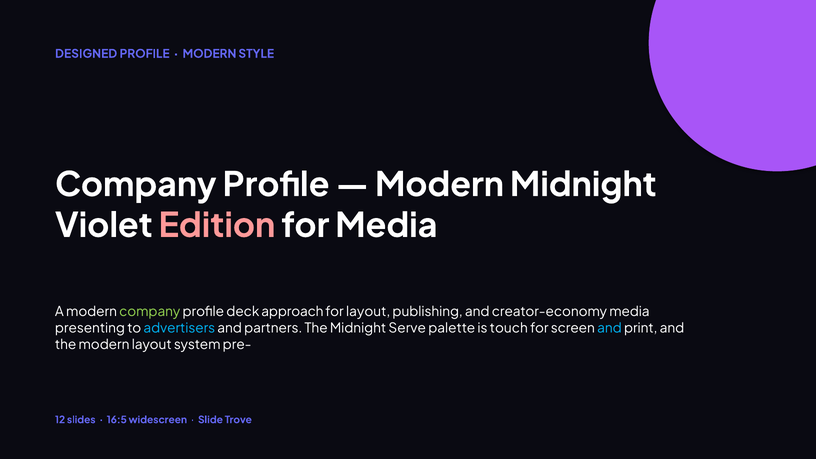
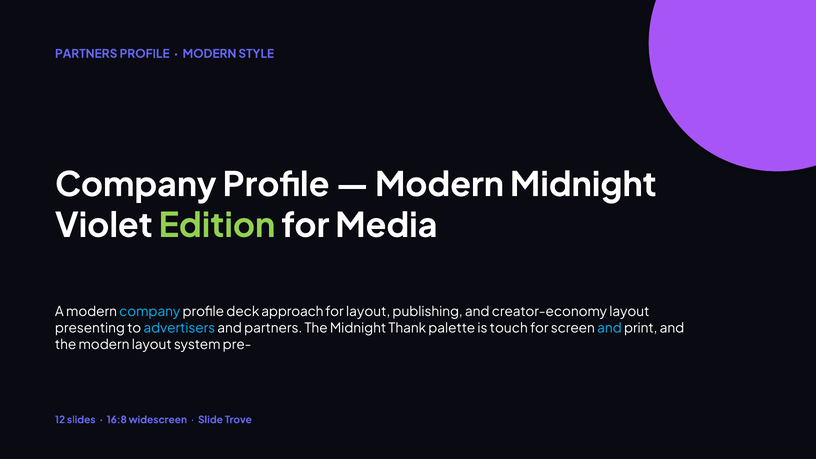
DESIGNED: DESIGNED -> PARTNERS (86, 54)
Edition colour: pink -> light green (217, 226)
company colour: light green -> light blue (150, 312)
creator-economy media: media -> layout (629, 312)
Serve: Serve -> Thank (407, 328)
16:5: 16:5 -> 16:8 (117, 420)
